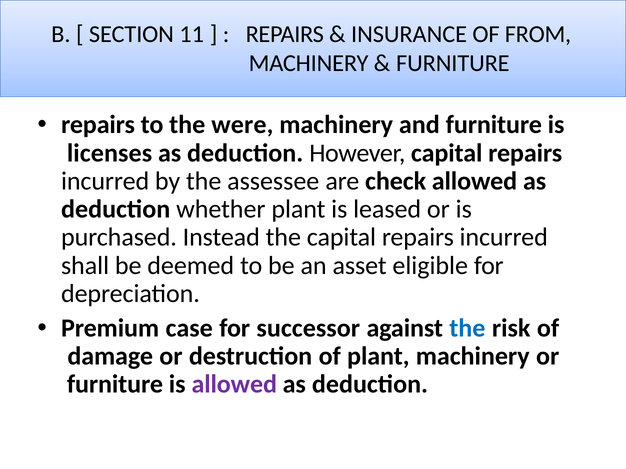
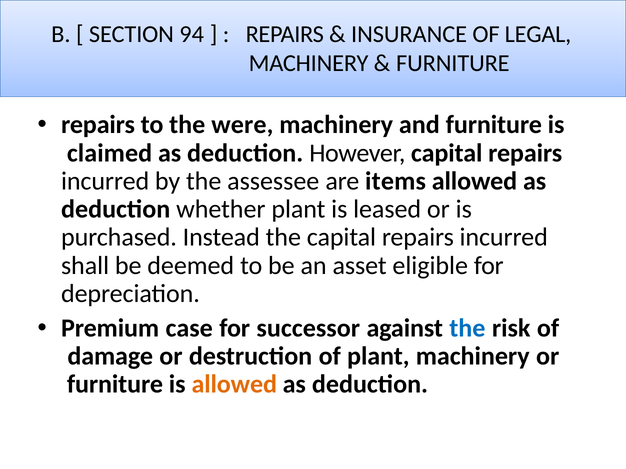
11: 11 -> 94 (192, 34)
FROM: FROM -> LEGAL (538, 34)
licenses: licenses -> claimed (110, 153)
check: check -> items (396, 181)
allowed colour: purple -> orange (234, 385)
